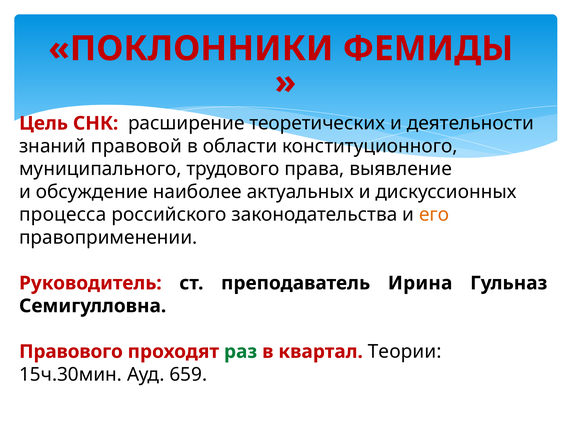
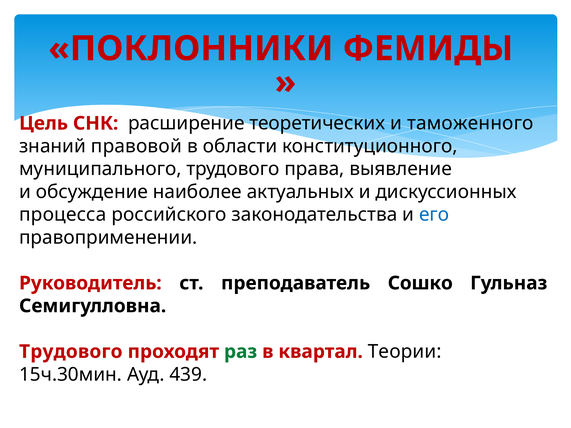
деятельности: деятельности -> таможенного (470, 123)
его colour: orange -> blue (434, 215)
Ирина: Ирина -> Сошко (420, 283)
Правового: Правового -> Трудового (71, 352)
659: 659 -> 439 (188, 375)
